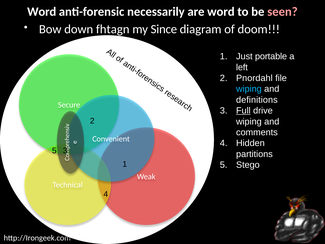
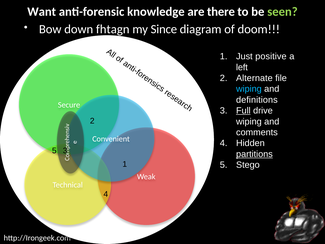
Word: Word -> Want (42, 12)
necessarily: necessarily -> knowledge (156, 12)
are word: word -> there (221, 12)
seen colour: pink -> light green (282, 12)
portable: portable -> positive (271, 56)
Pnordahl: Pnordahl -> Alternate (254, 78)
partitions underline: none -> present (254, 154)
